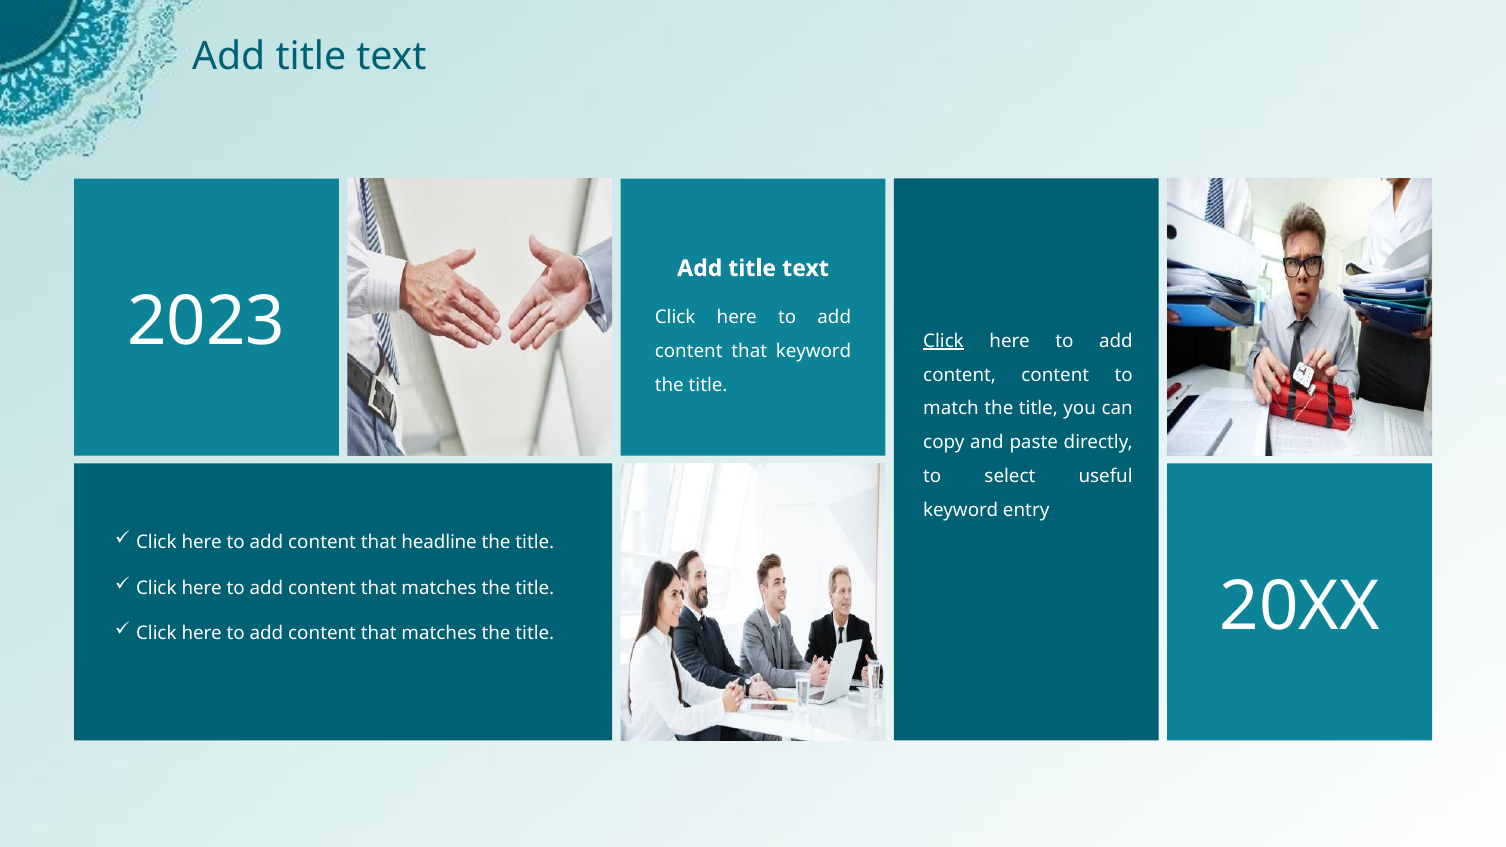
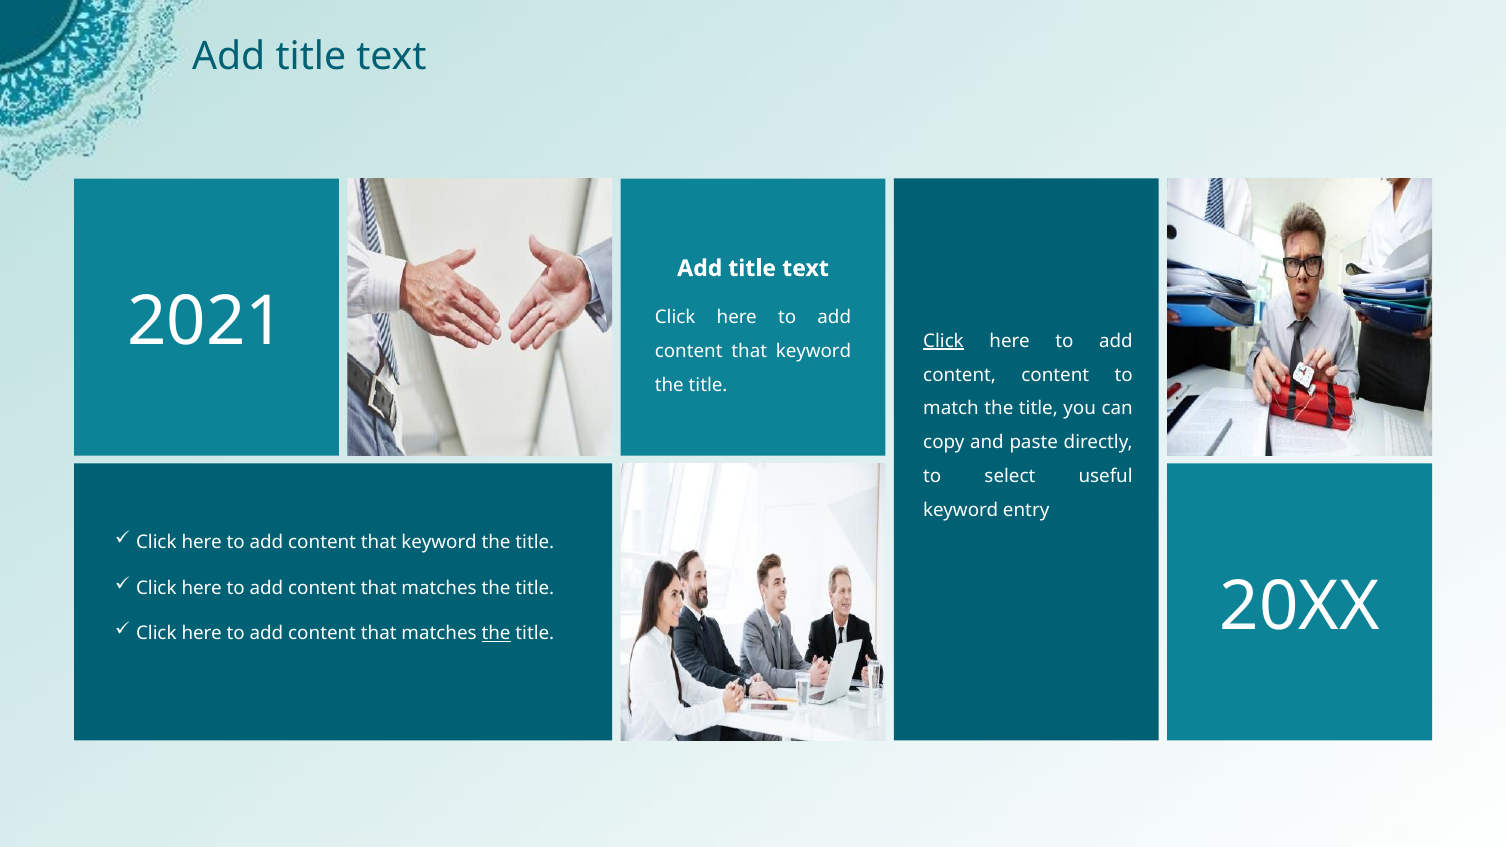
2023: 2023 -> 2021 (206, 322)
headline: headline -> keyword (439, 542)
the underline: none -> present (496, 634)
